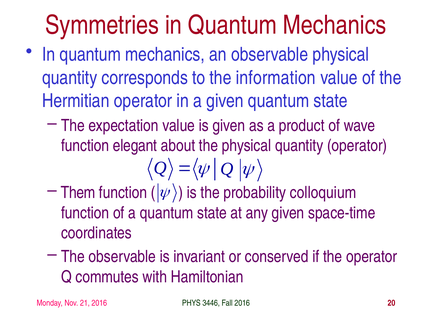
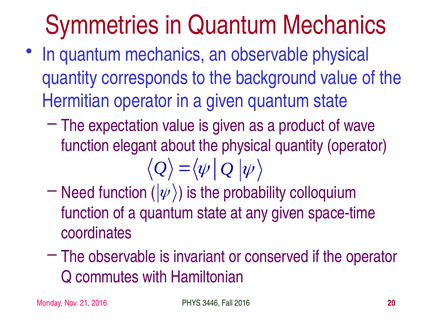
information: information -> background (276, 78)
Them: Them -> Need (78, 193)
